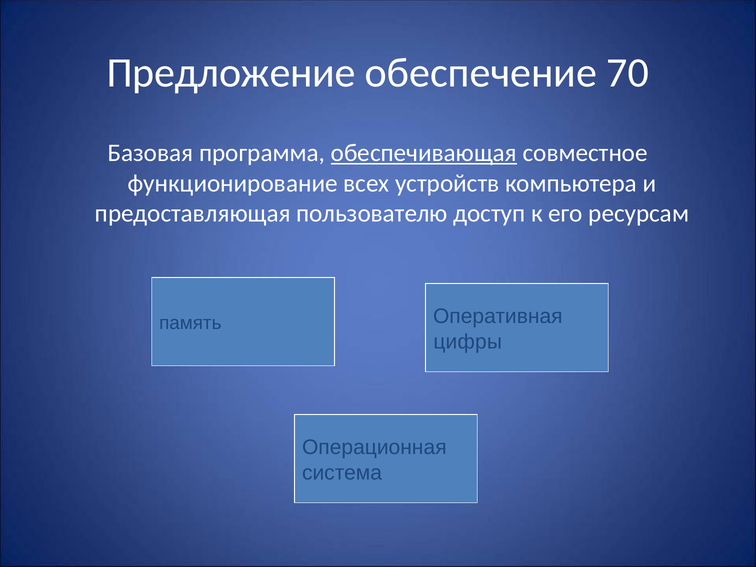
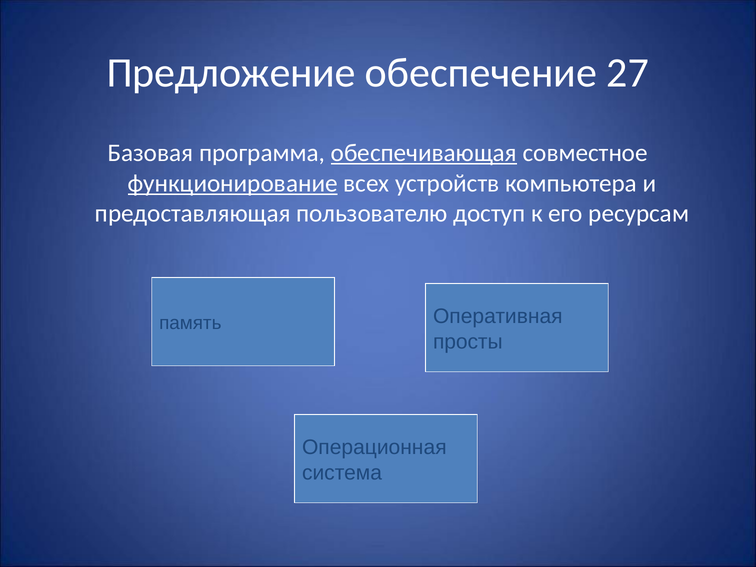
70: 70 -> 27 (628, 73)
функционирование underline: none -> present (233, 183)
цифры: цифры -> просты (468, 342)
